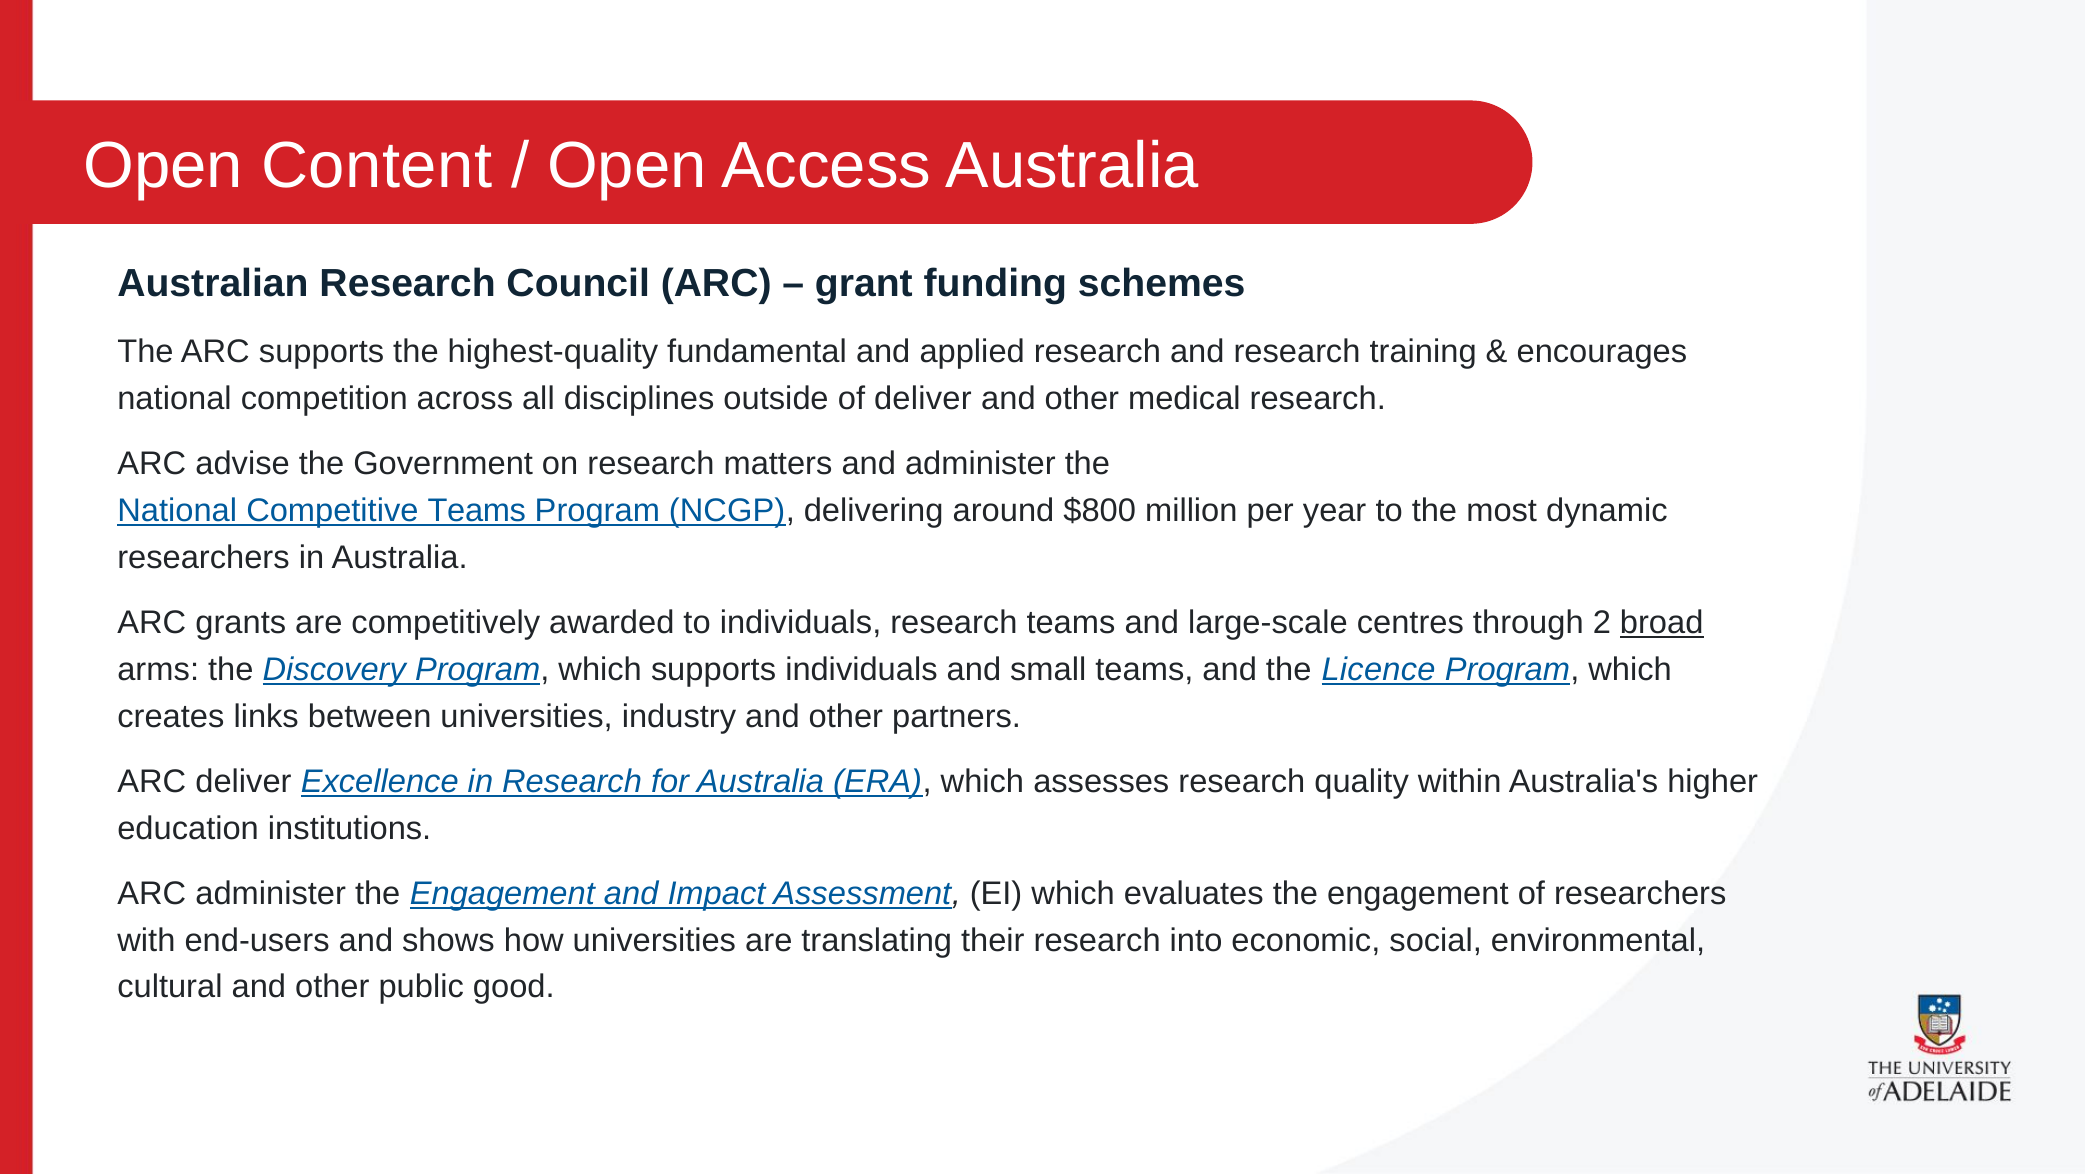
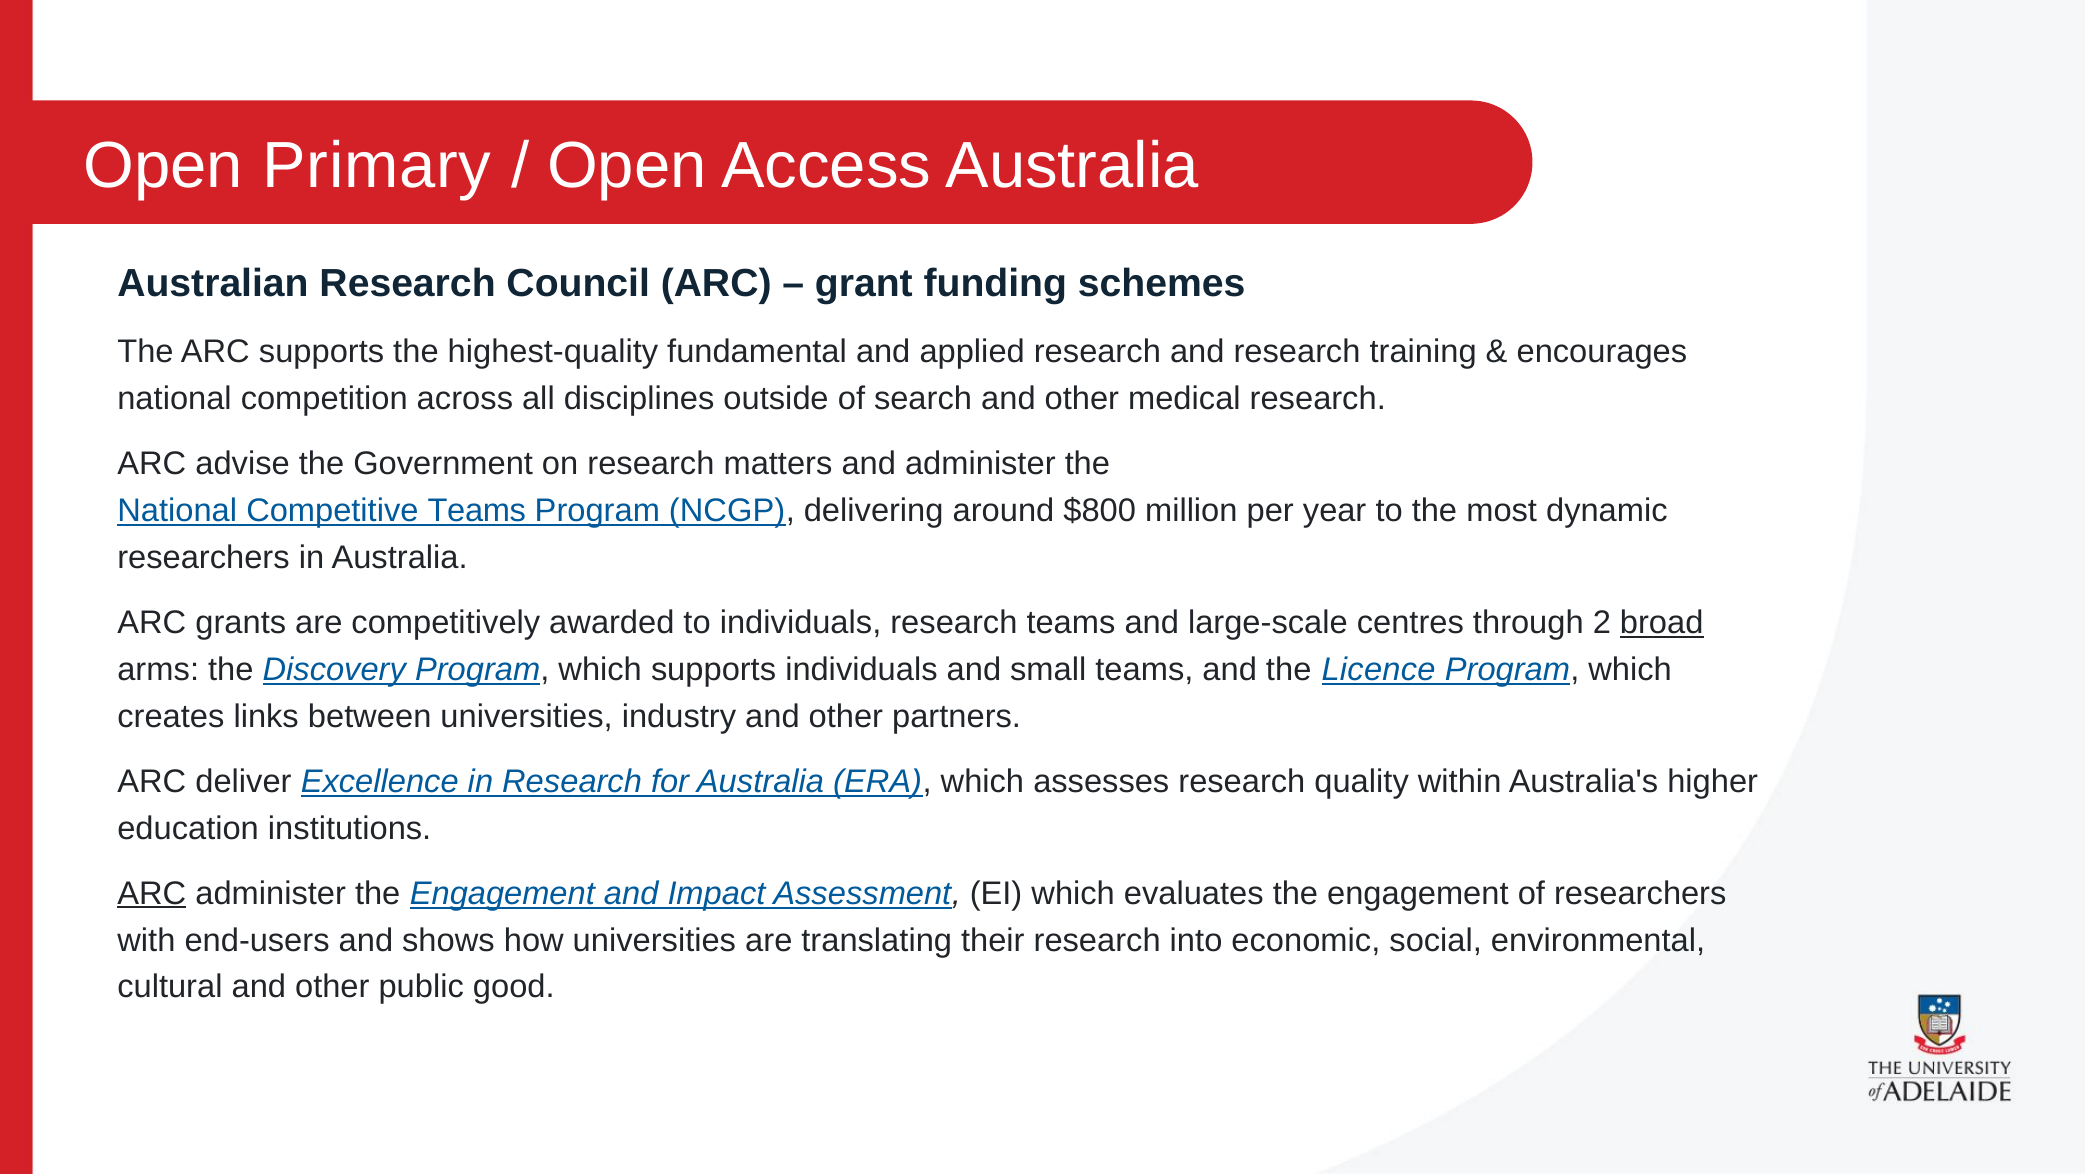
Content: Content -> Primary (377, 166)
of deliver: deliver -> search (923, 399)
ARC underline: none -> present (152, 894)
